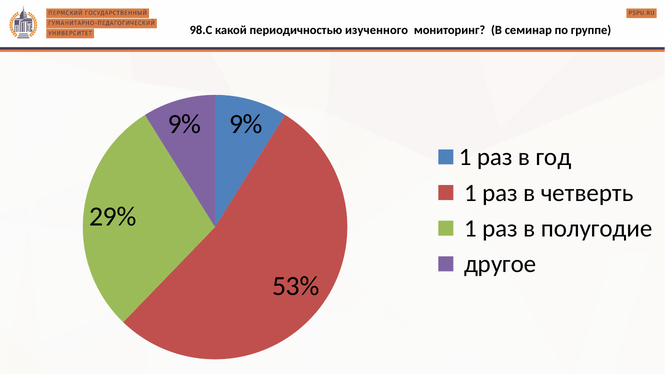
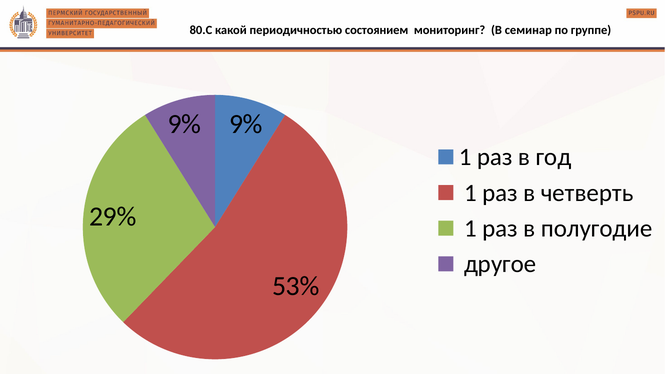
98.С: 98.С -> 80.С (201, 30)
изученного: изученного -> состоянием (377, 30)
